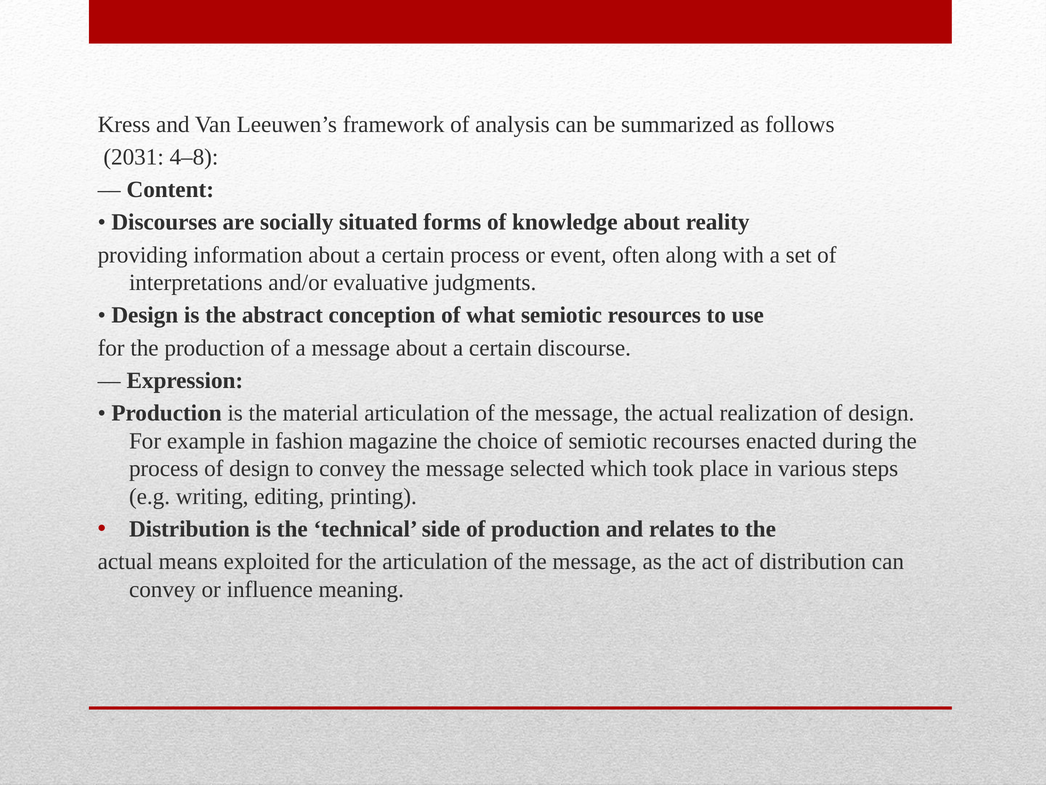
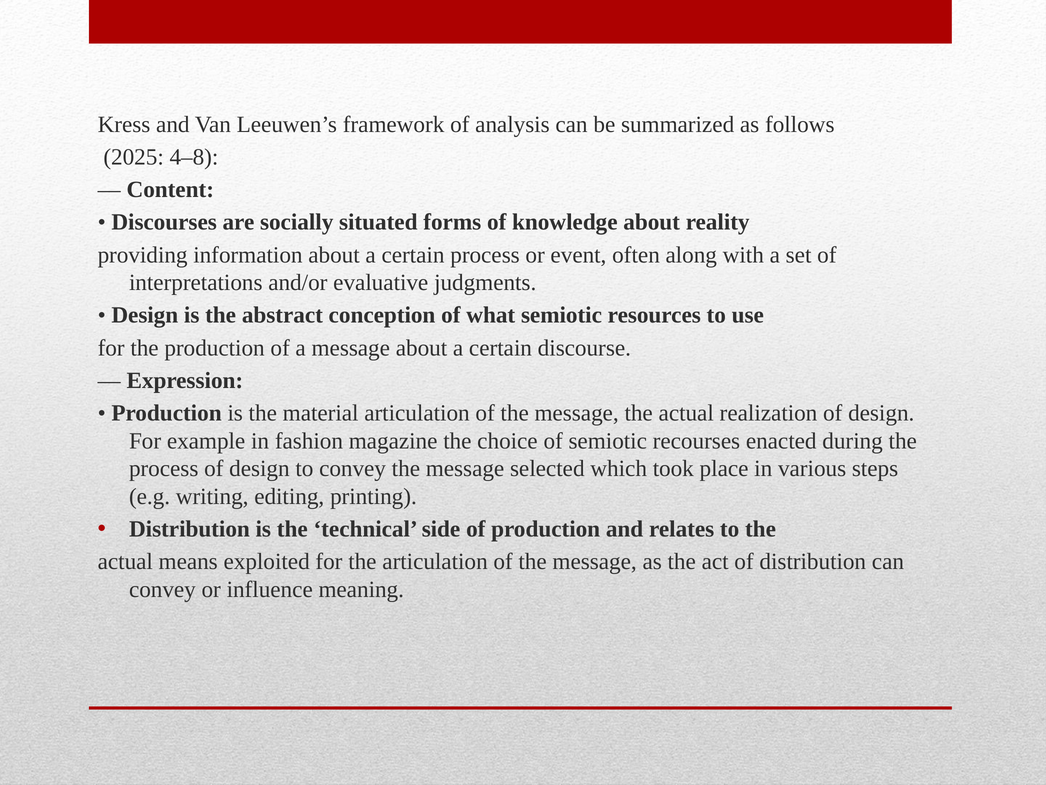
2031: 2031 -> 2025 (134, 157)
